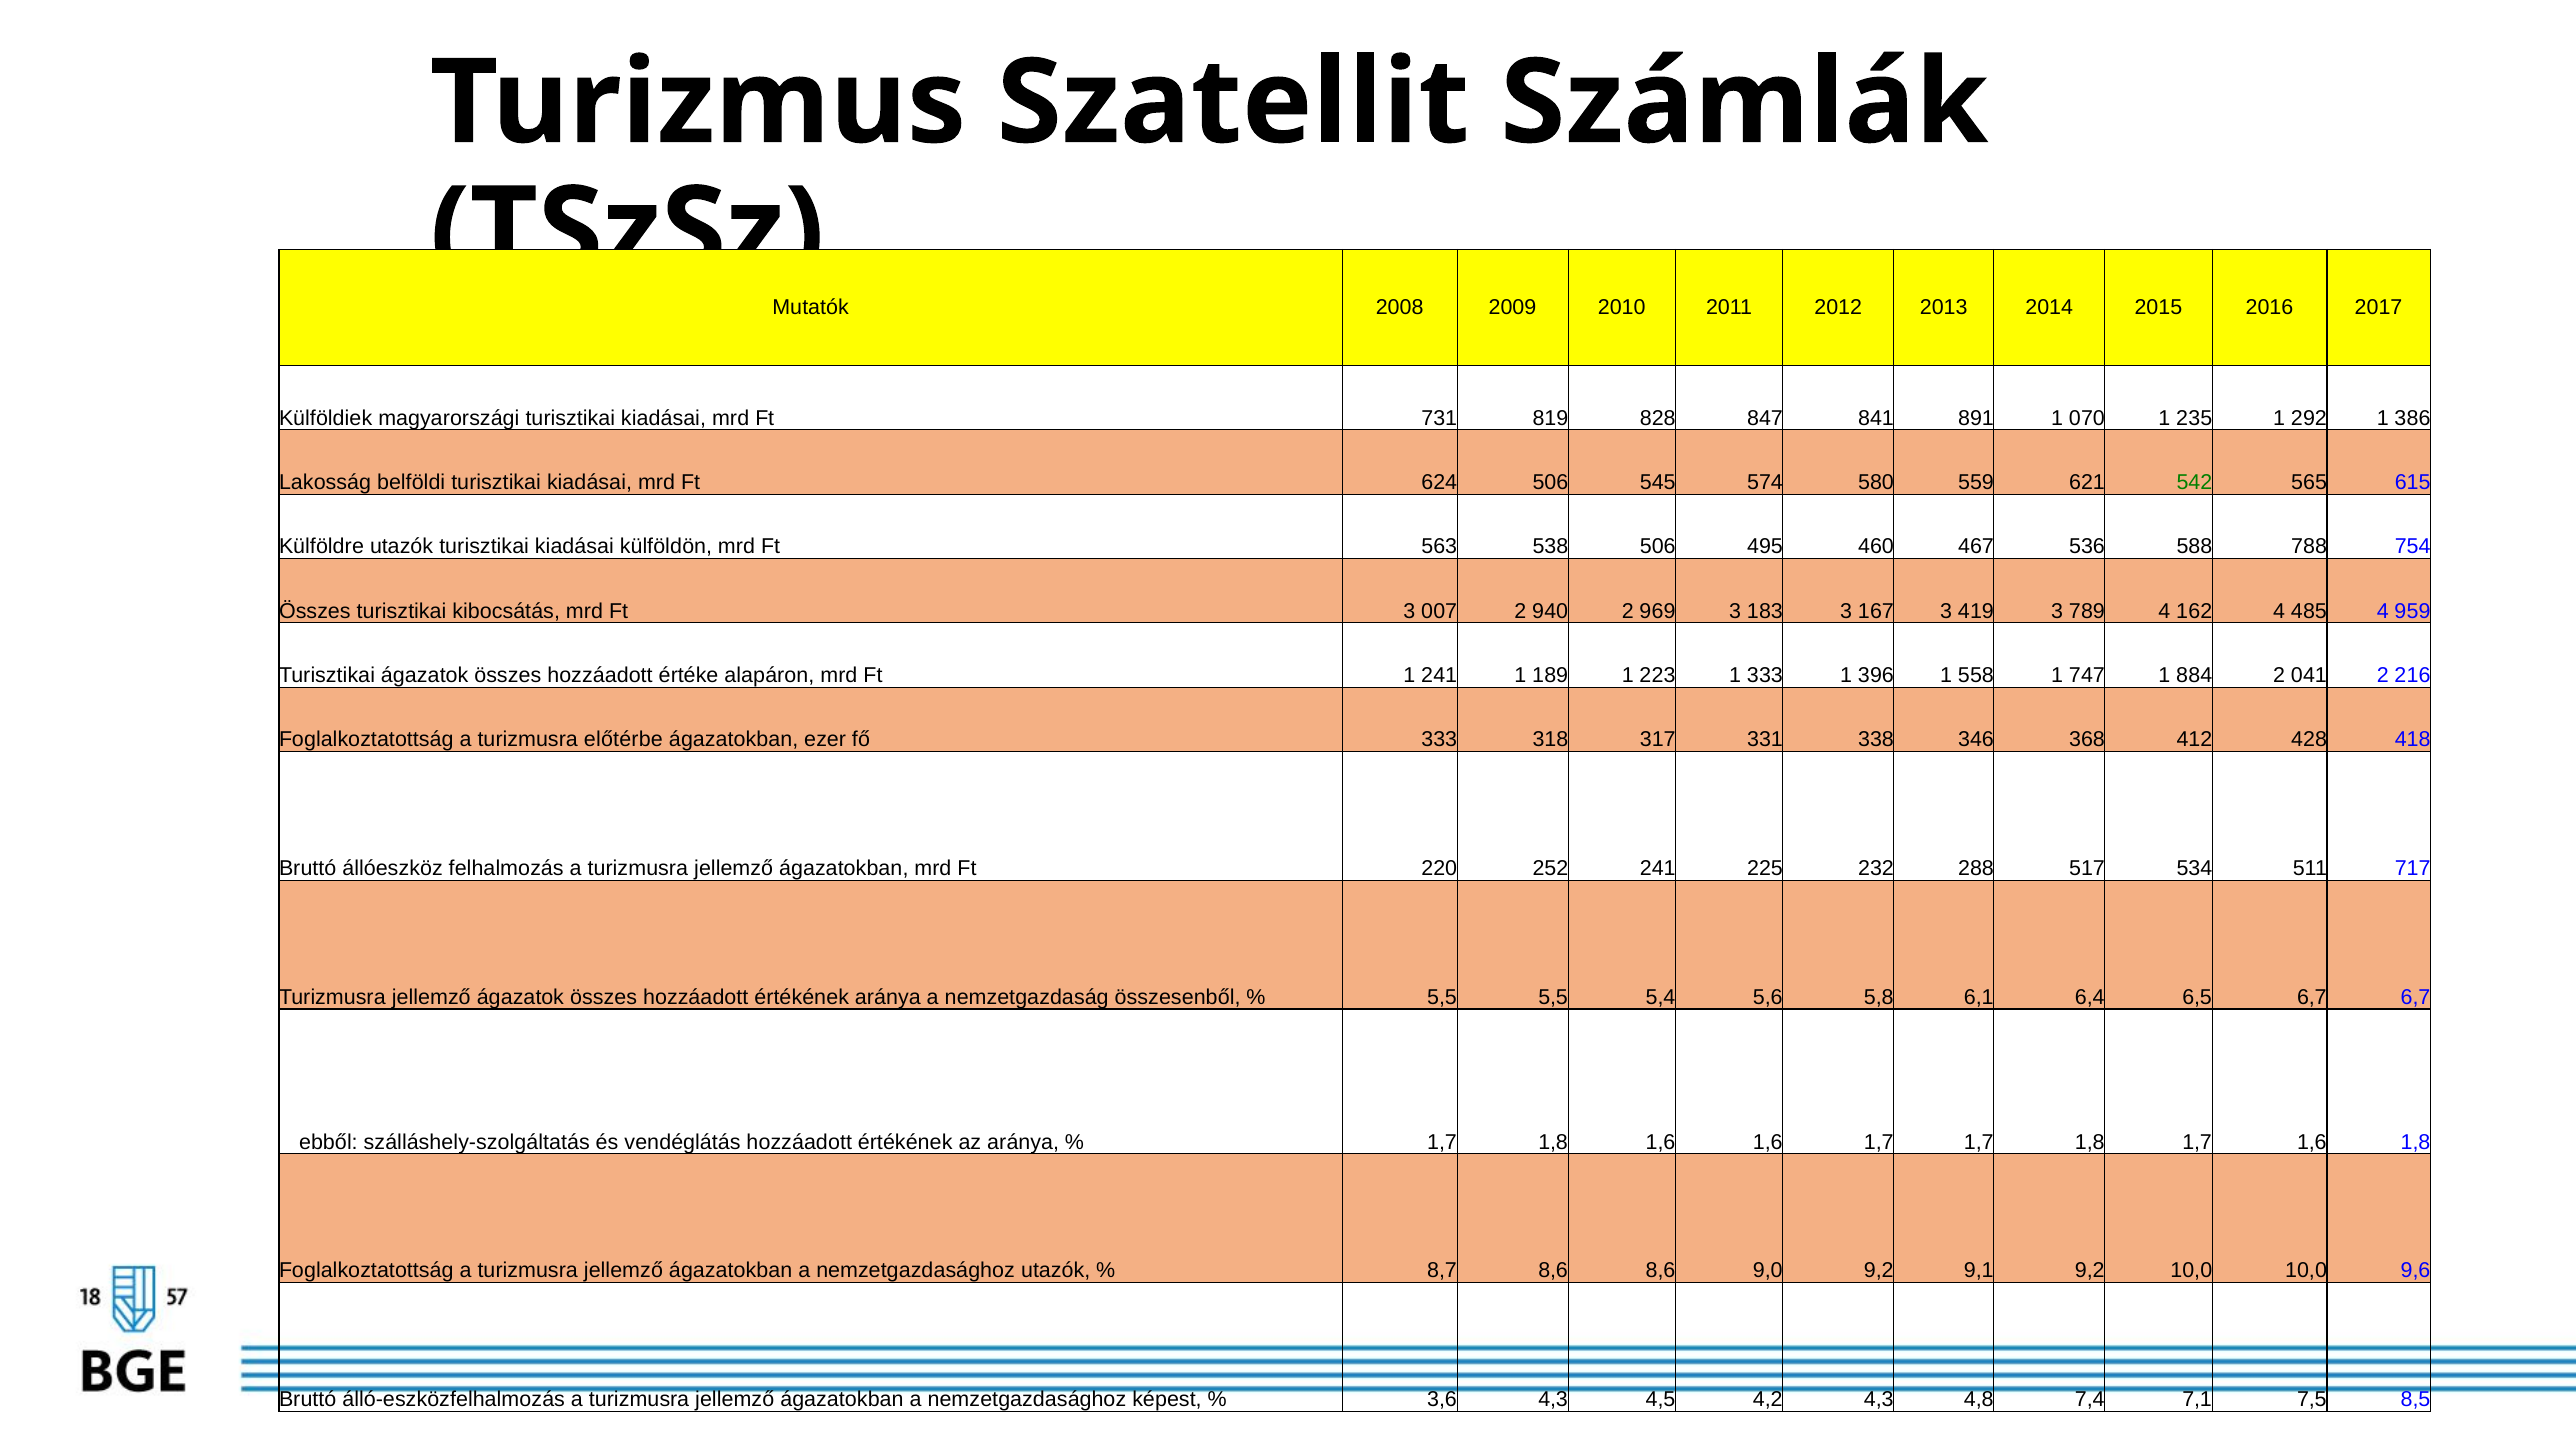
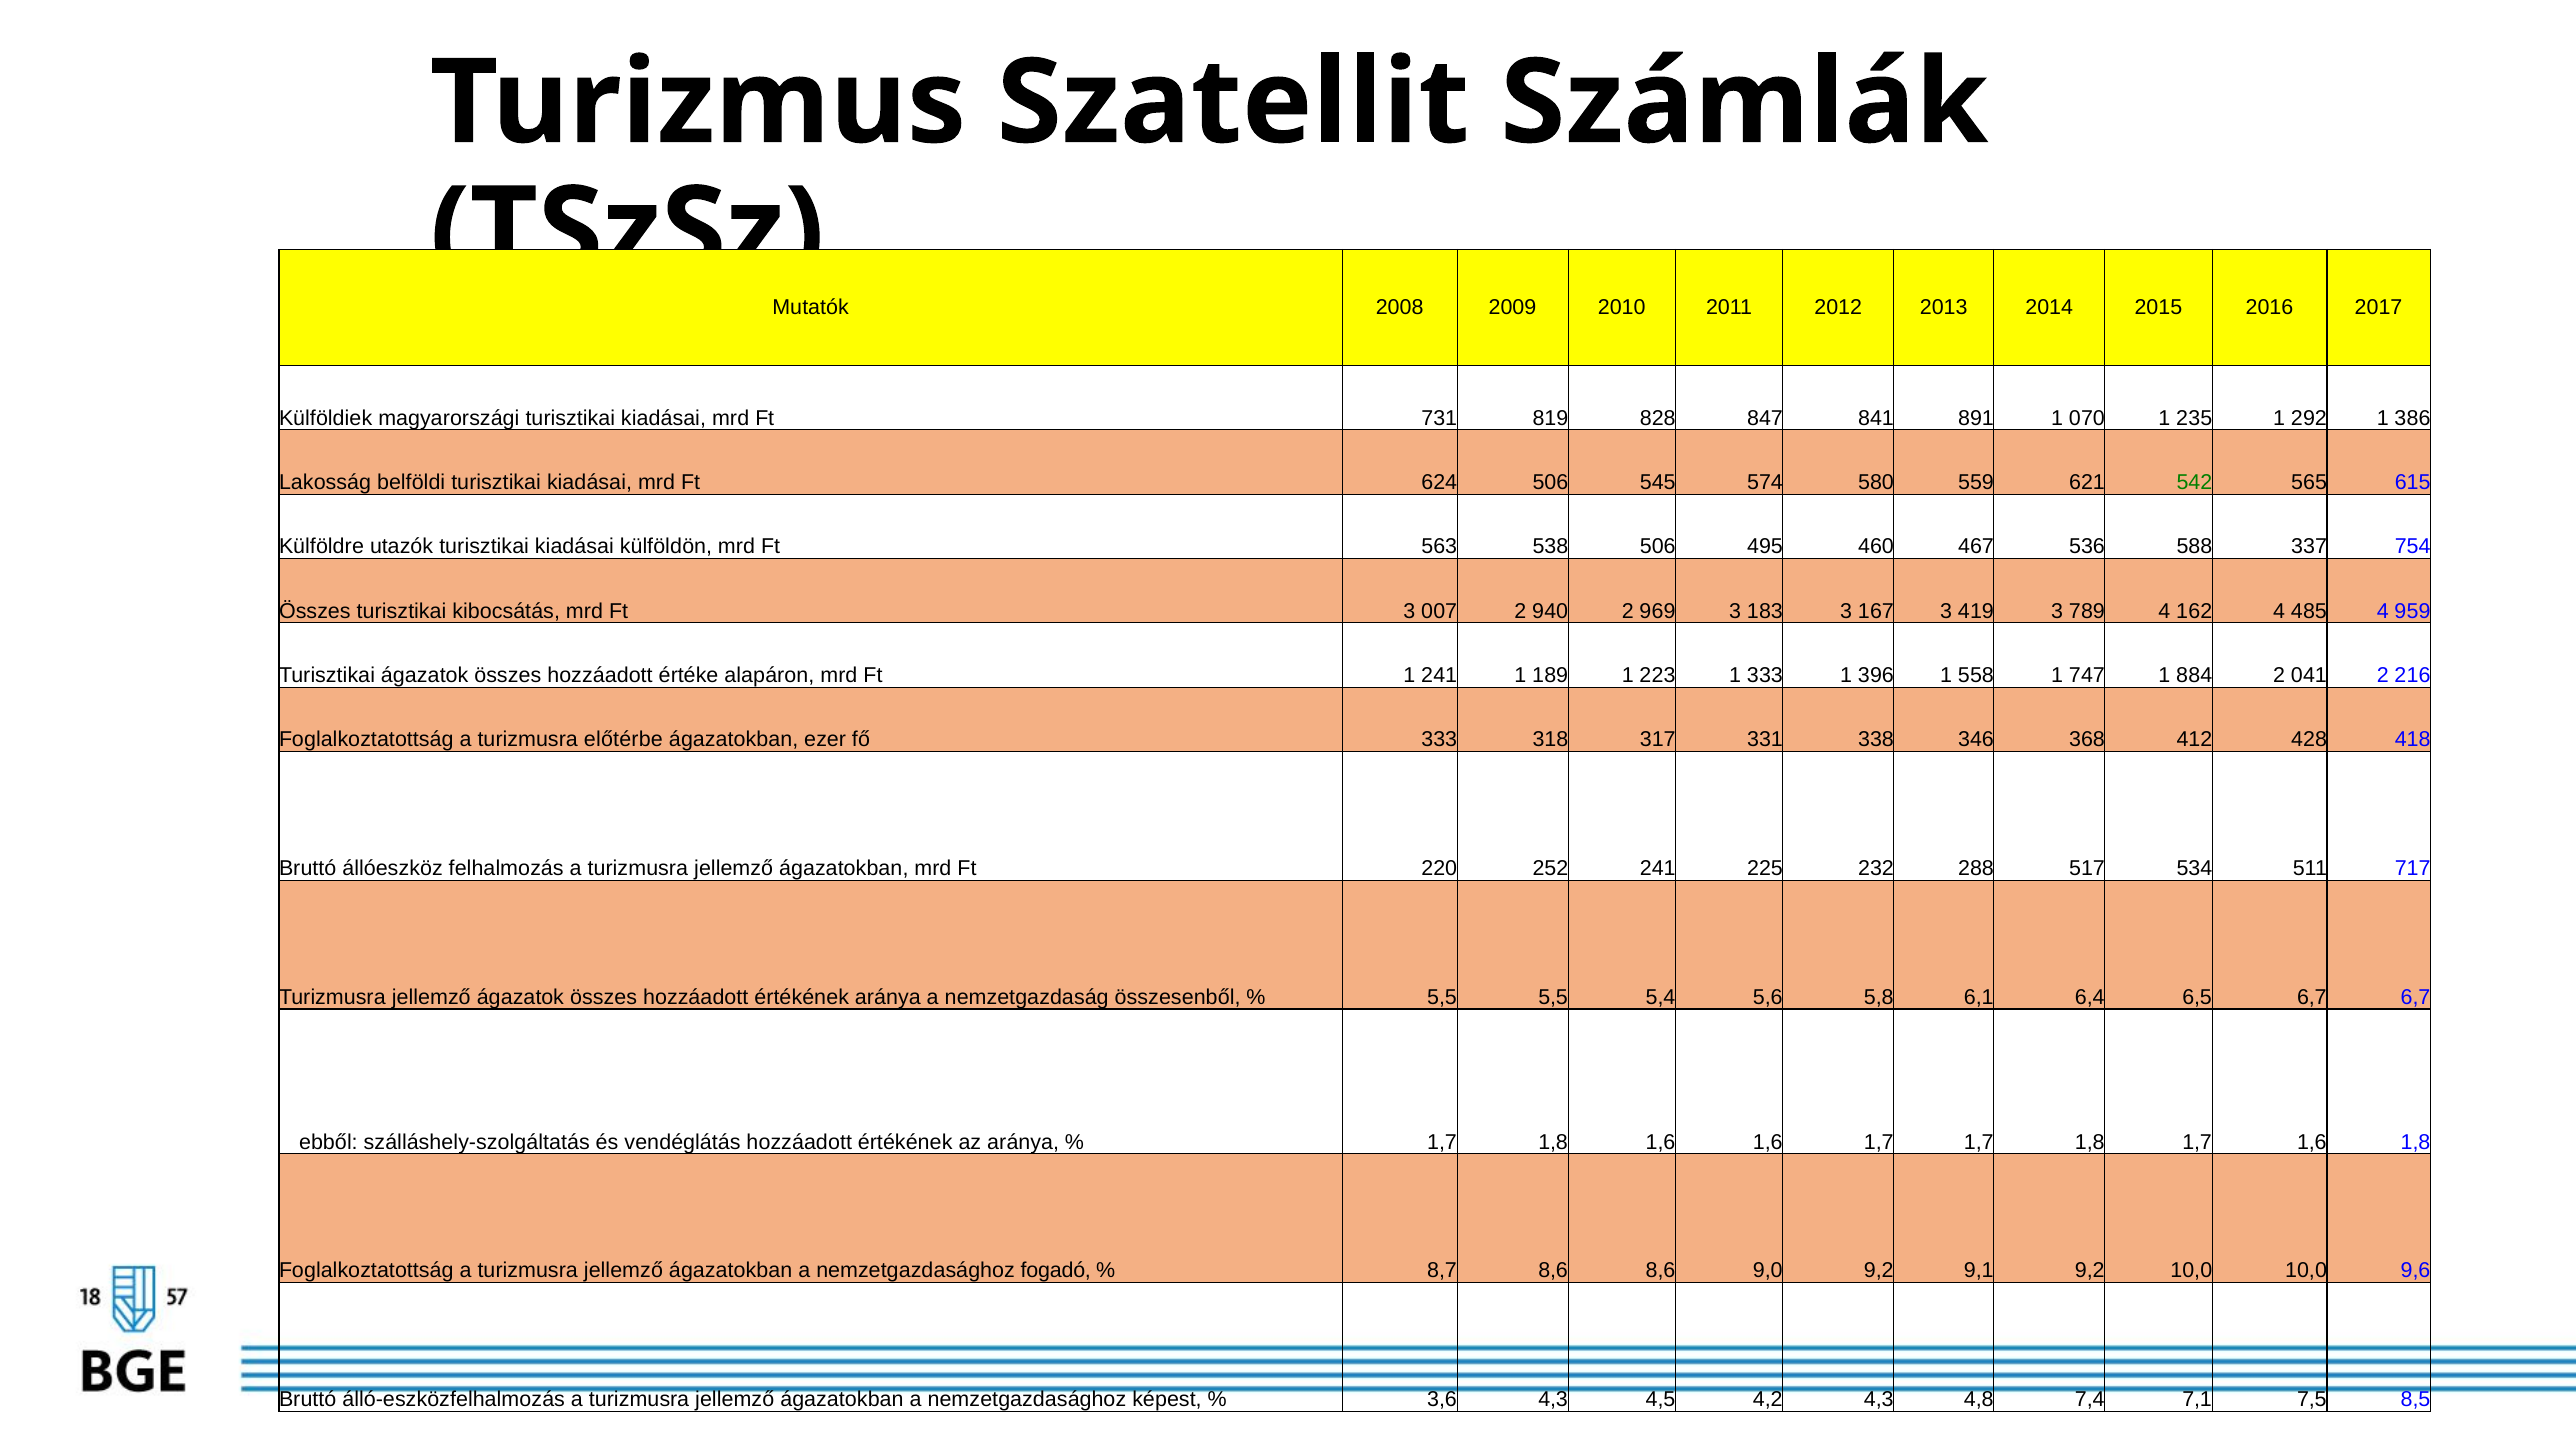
788: 788 -> 337 (2309, 547)
nemzetgazdasághoz utazók: utazók -> fogadó (1056, 1271)
